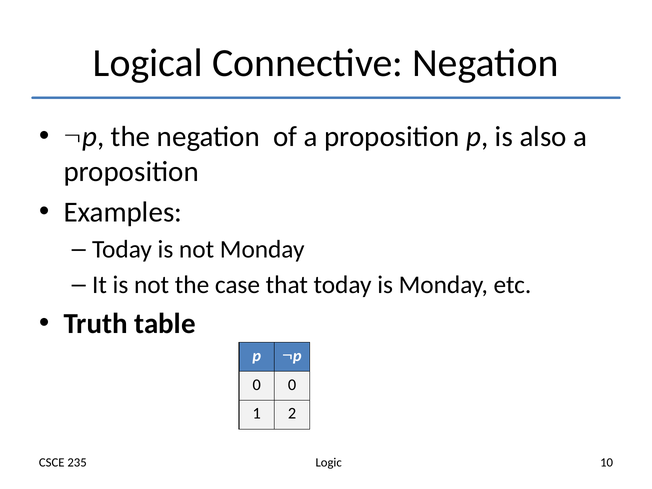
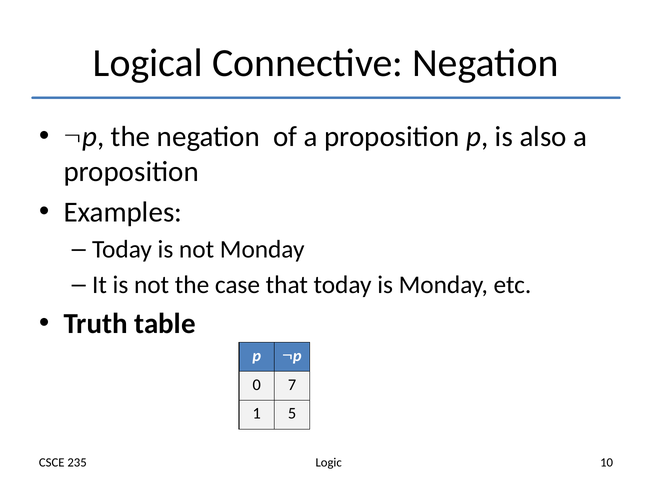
0 0: 0 -> 7 (292, 385)
2: 2 -> 5 (292, 414)
